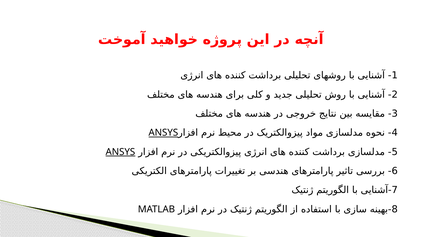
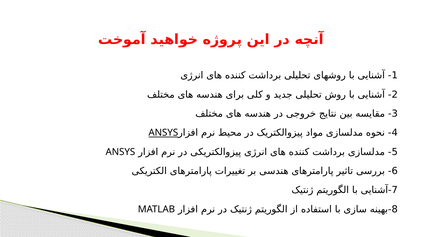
ANSYS underline: present -> none (120, 152)
